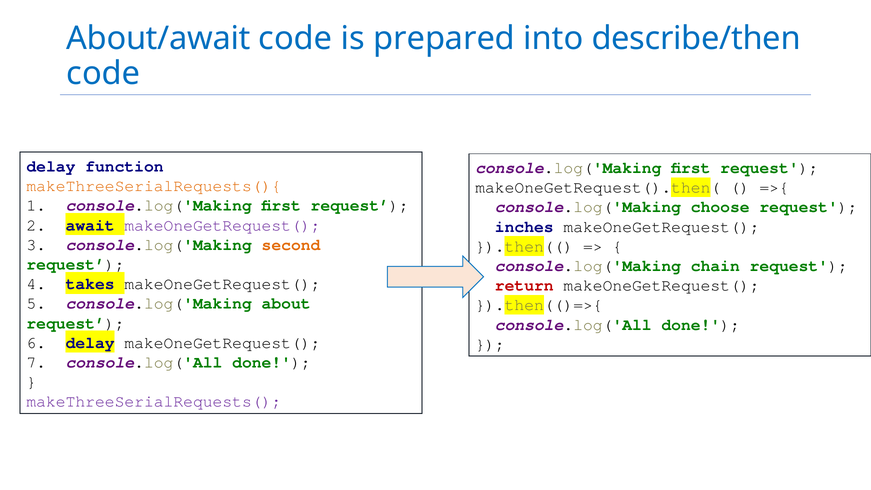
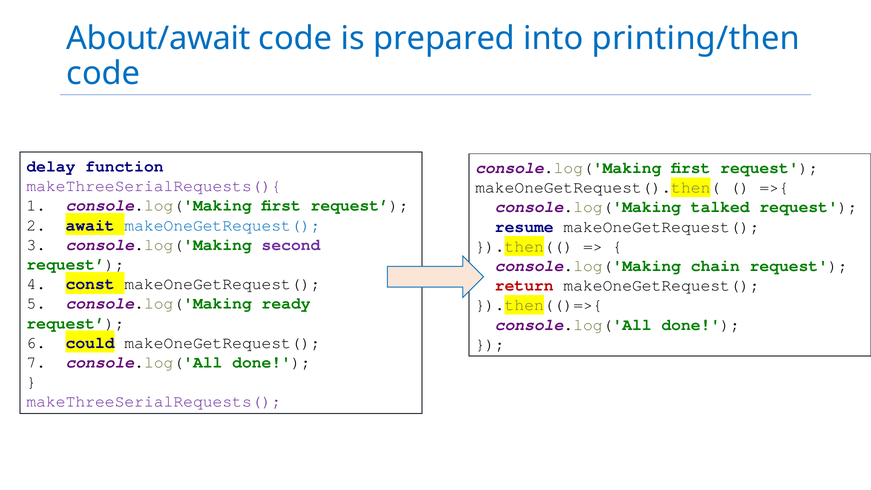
describe/then: describe/then -> printing/then (696, 38)
makeThreeSerialRequests(){ colour: orange -> purple (154, 186)
choose: choose -> talked (720, 207)
makeOneGetRequest( colour: purple -> blue (222, 225)
inches: inches -> resume (524, 227)
second colour: orange -> purple (291, 245)
takes: takes -> const (90, 284)
about: about -> ready (286, 304)
6 delay: delay -> could (90, 343)
